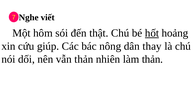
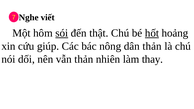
sói underline: none -> present (62, 33)
dân thay: thay -> thản (152, 46)
làm thản: thản -> thay (152, 59)
